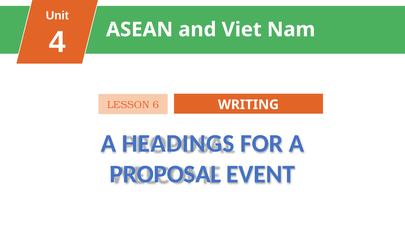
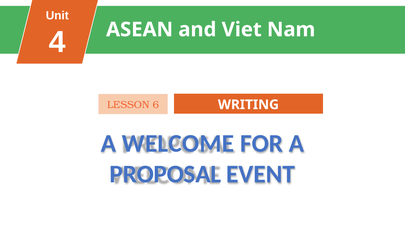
HEADINGS: HEADINGS -> WELCOME (178, 143)
